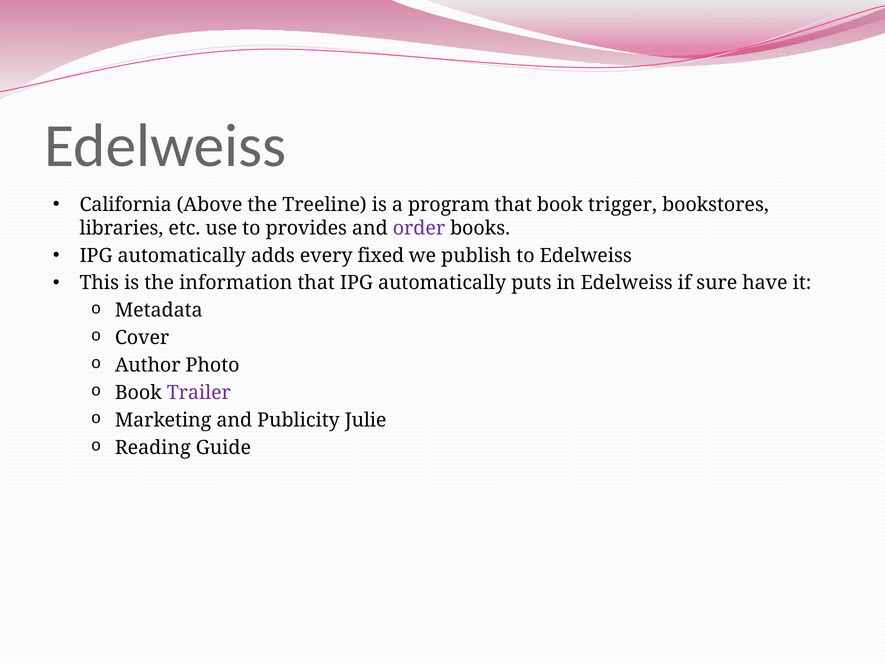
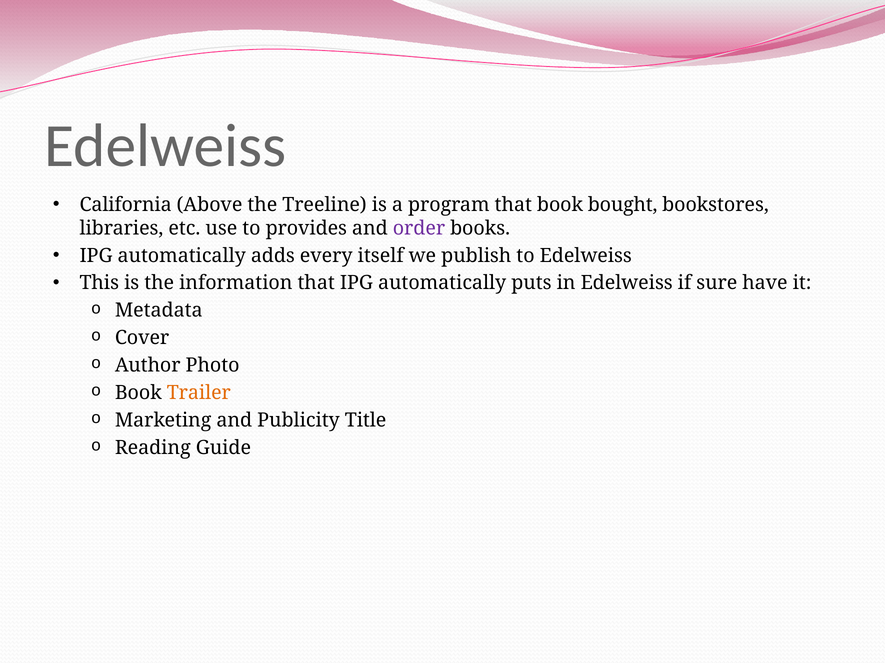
trigger: trigger -> bought (623, 205)
fixed: fixed -> itself (381, 256)
Trailer colour: purple -> orange (199, 393)
Julie: Julie -> Title (366, 421)
